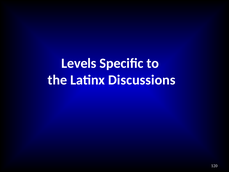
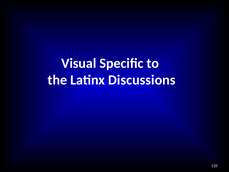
Levels: Levels -> Visual (79, 63)
